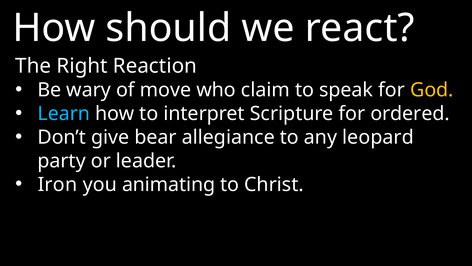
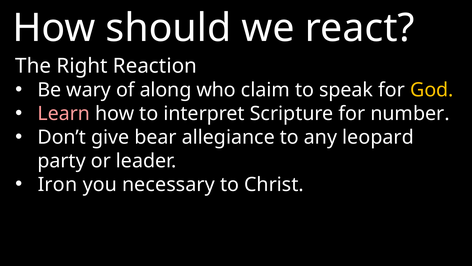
move: move -> along (166, 90)
Learn colour: light blue -> pink (64, 113)
ordered: ordered -> number (410, 113)
animating: animating -> necessary (168, 184)
